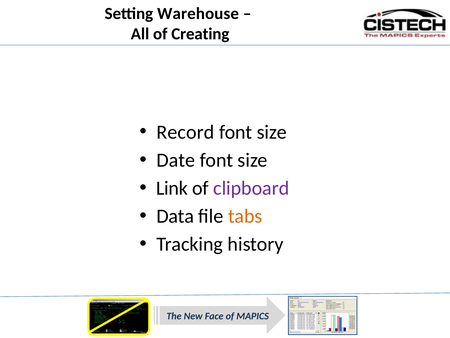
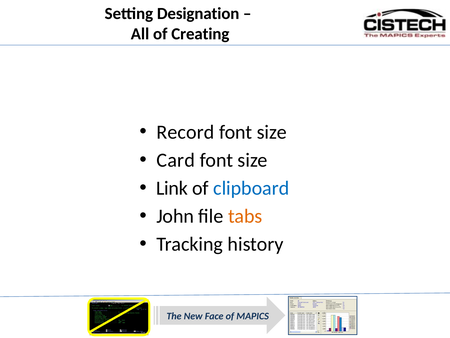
Warehouse: Warehouse -> Designation (198, 14)
Date: Date -> Card (176, 160)
clipboard colour: purple -> blue (251, 188)
Data: Data -> John (175, 216)
